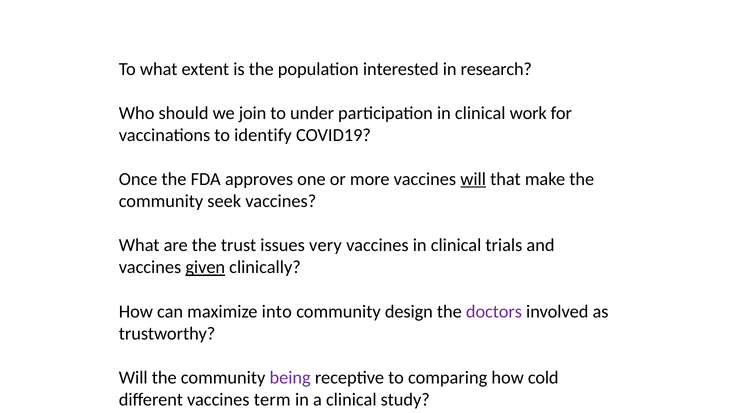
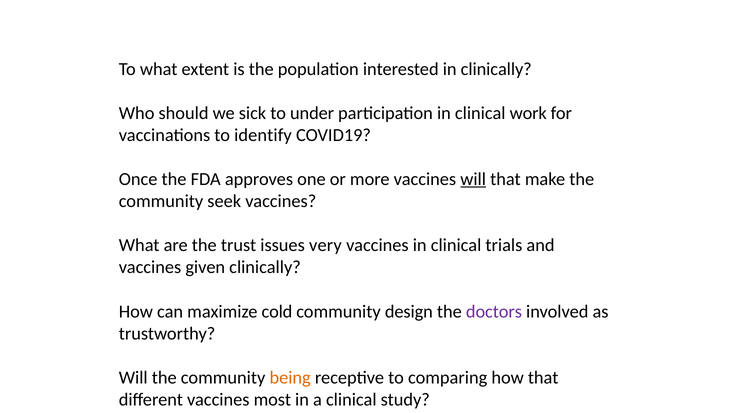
in research: research -> clinically (496, 69)
join: join -> sick (253, 113)
given underline: present -> none (205, 267)
into: into -> cold (277, 311)
being colour: purple -> orange (290, 377)
how cold: cold -> that (543, 377)
term: term -> most (272, 399)
